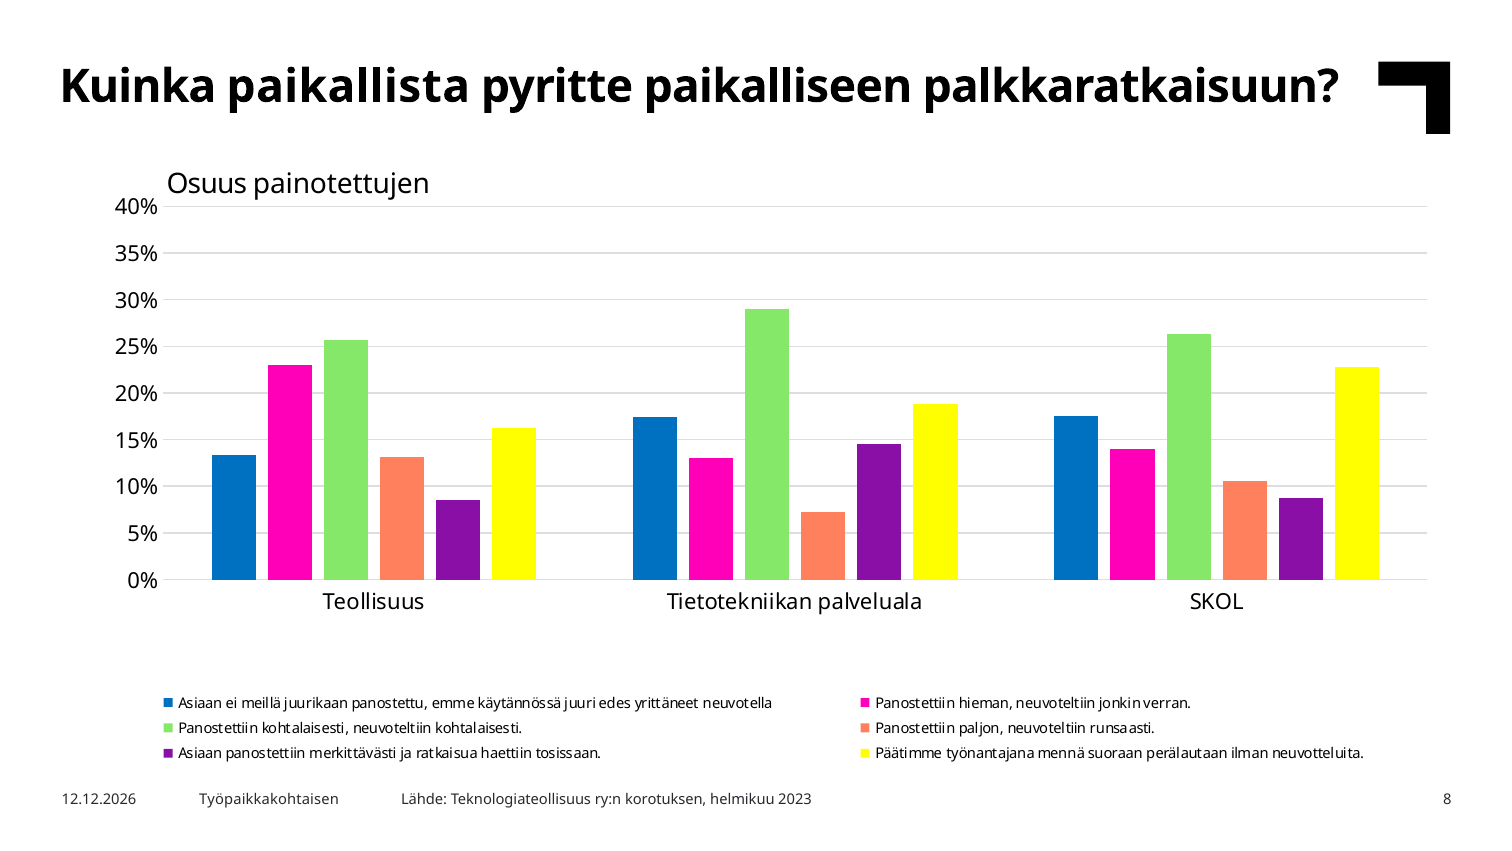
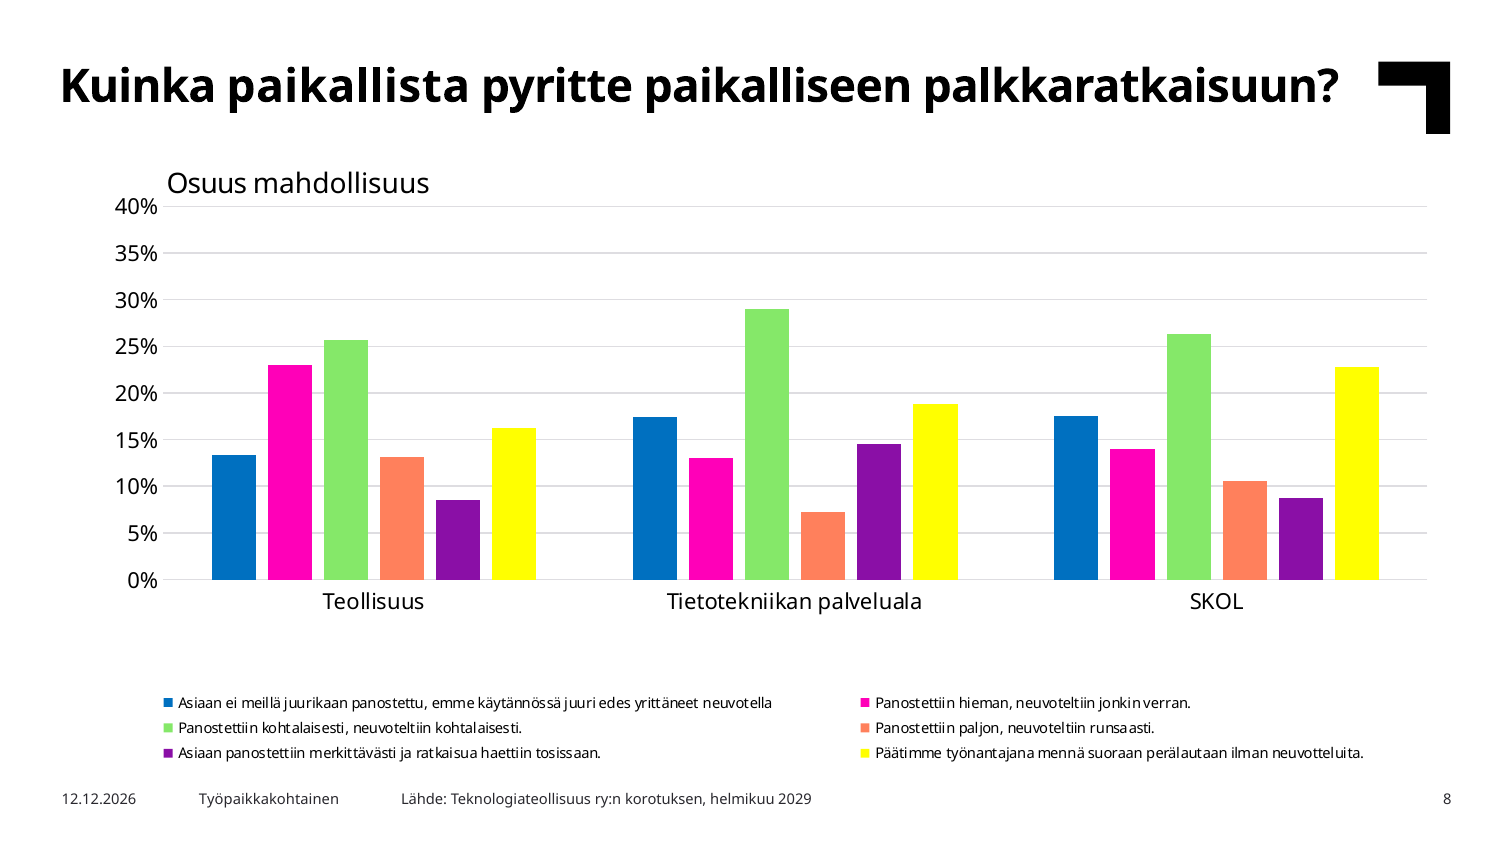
painotettujen: painotettujen -> mahdollisuus (341, 184)
Työpaikkakohtaisen: Työpaikkakohtaisen -> Työpaikkakohtainen (269, 799)
2023: 2023 -> 2029 (795, 799)
